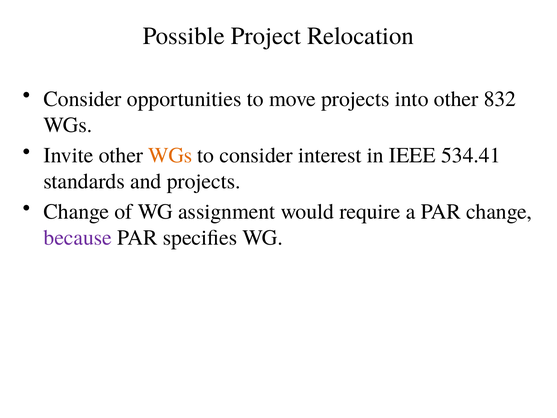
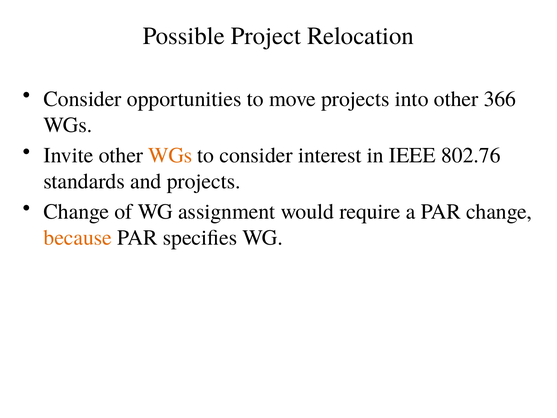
832: 832 -> 366 (500, 99)
534.41: 534.41 -> 802.76 (471, 155)
because colour: purple -> orange (78, 238)
